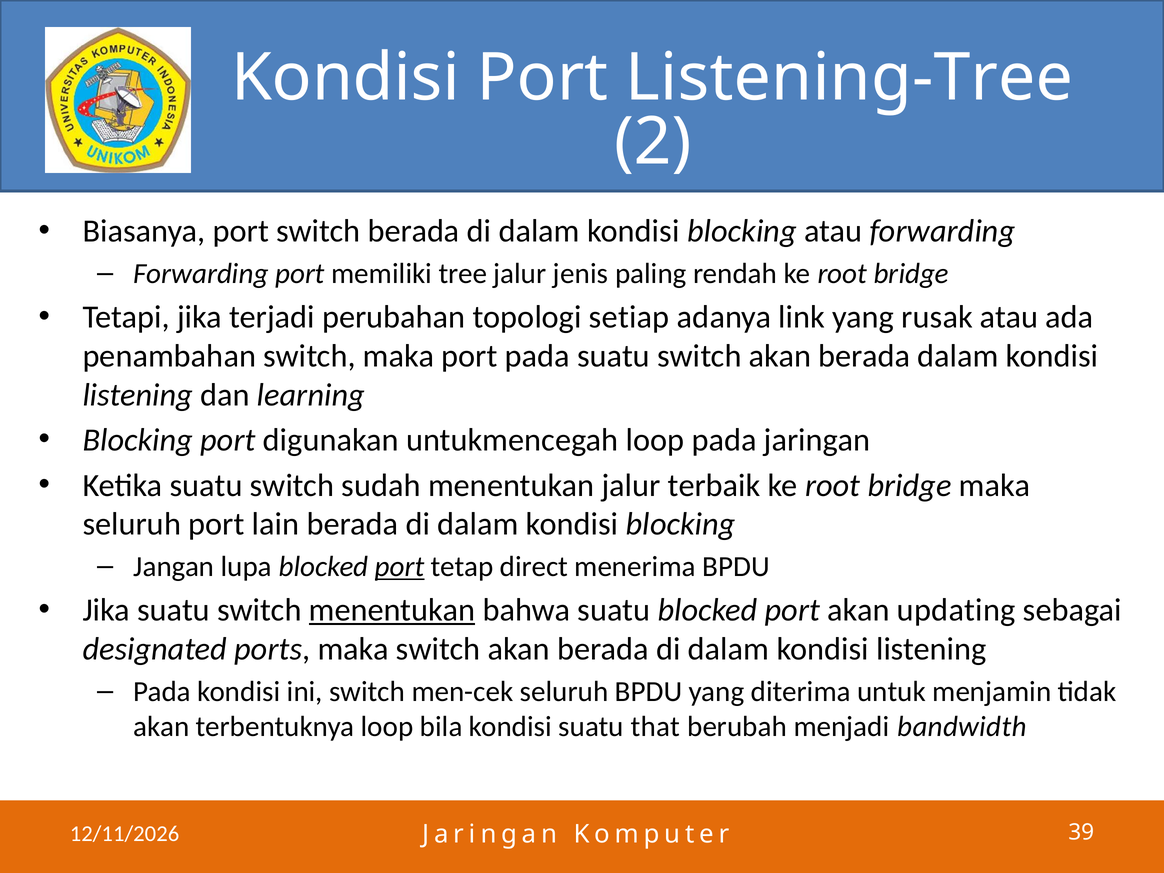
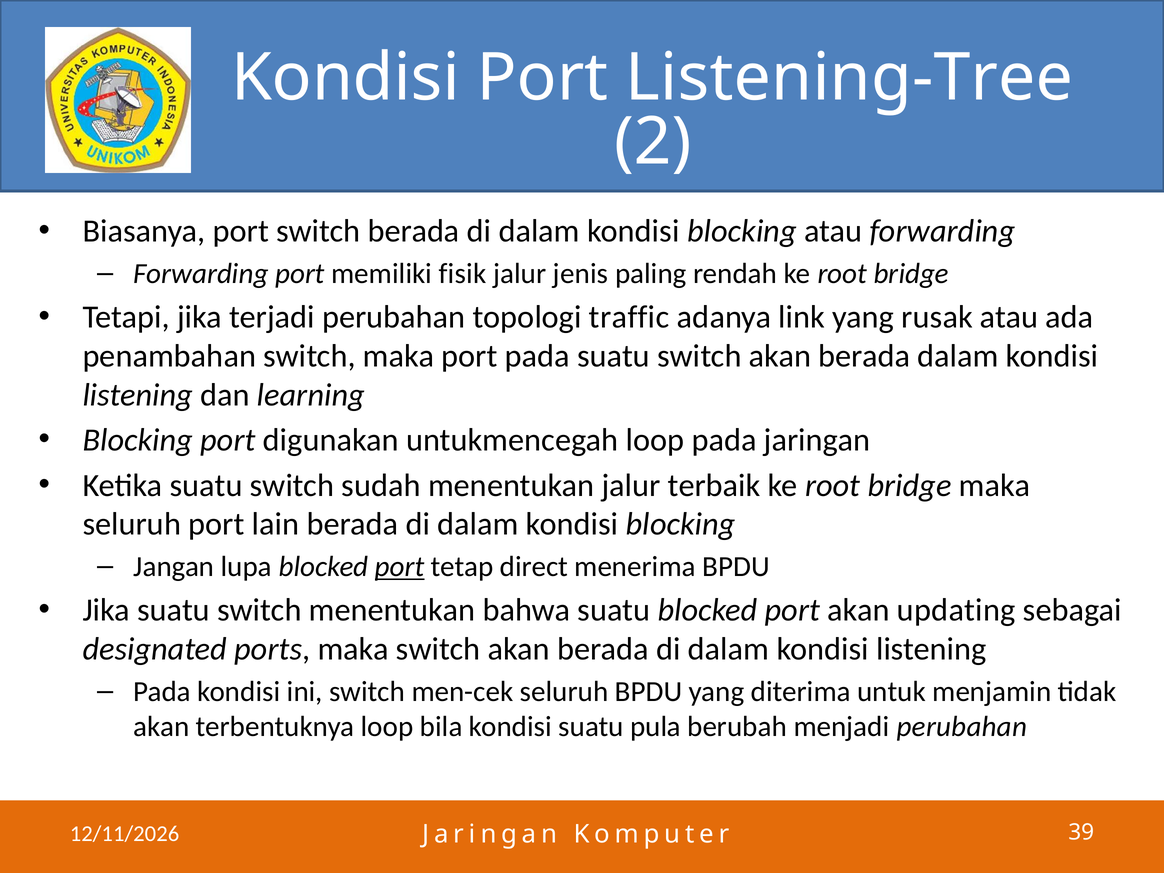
tree: tree -> fisik (463, 274)
setiap: setiap -> traffic (629, 317)
menentukan underline: present -> none (392, 610)
that: that -> pula (656, 726)
menjadi bandwidth: bandwidth -> perubahan (962, 726)
